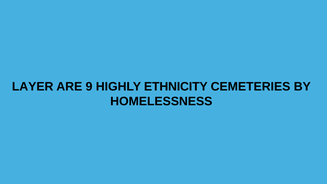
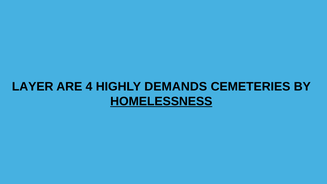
9: 9 -> 4 (89, 87)
ETHNICITY: ETHNICITY -> DEMANDS (176, 87)
HOMELESSNESS underline: none -> present (161, 101)
